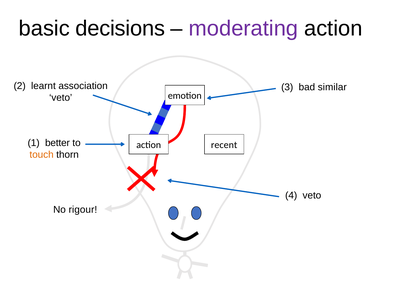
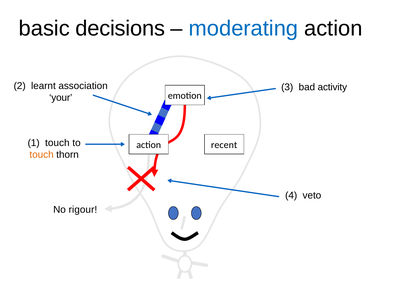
moderating colour: purple -> blue (243, 28)
similar: similar -> activity (332, 87)
veto: veto -> your (61, 98)
1 better: better -> touch (57, 143)
